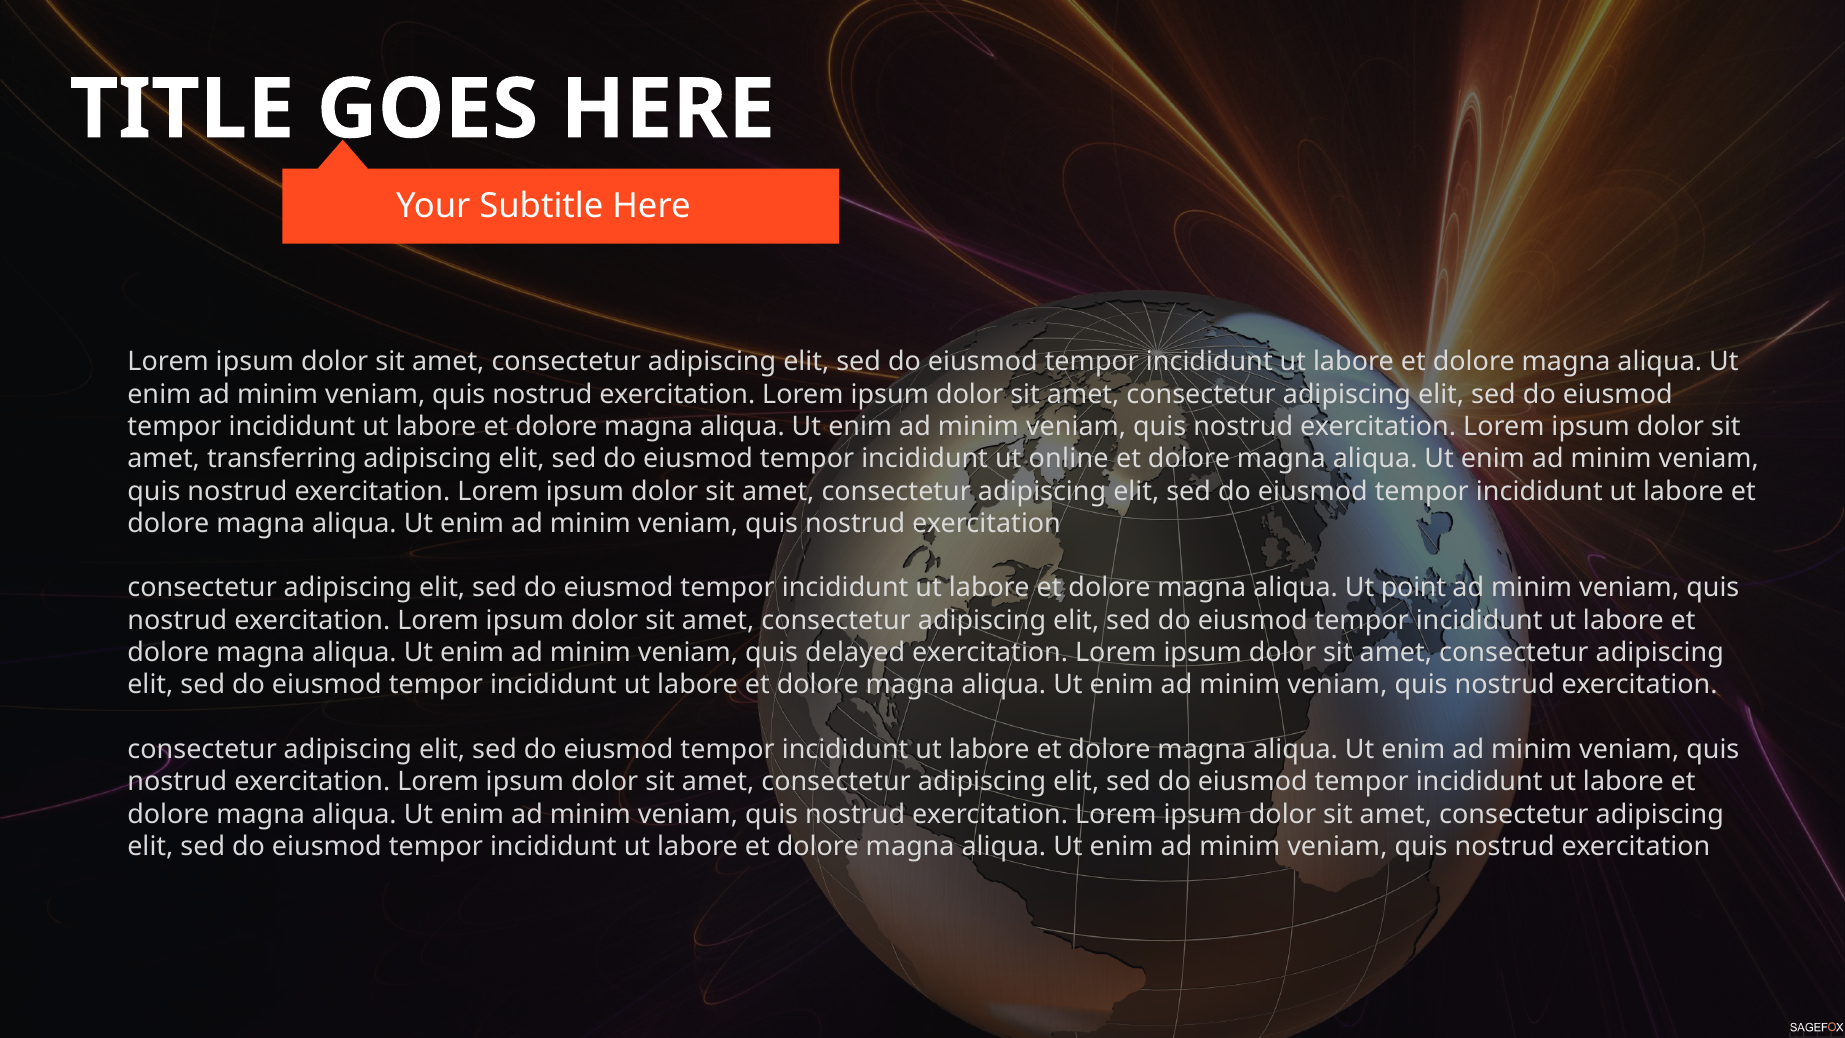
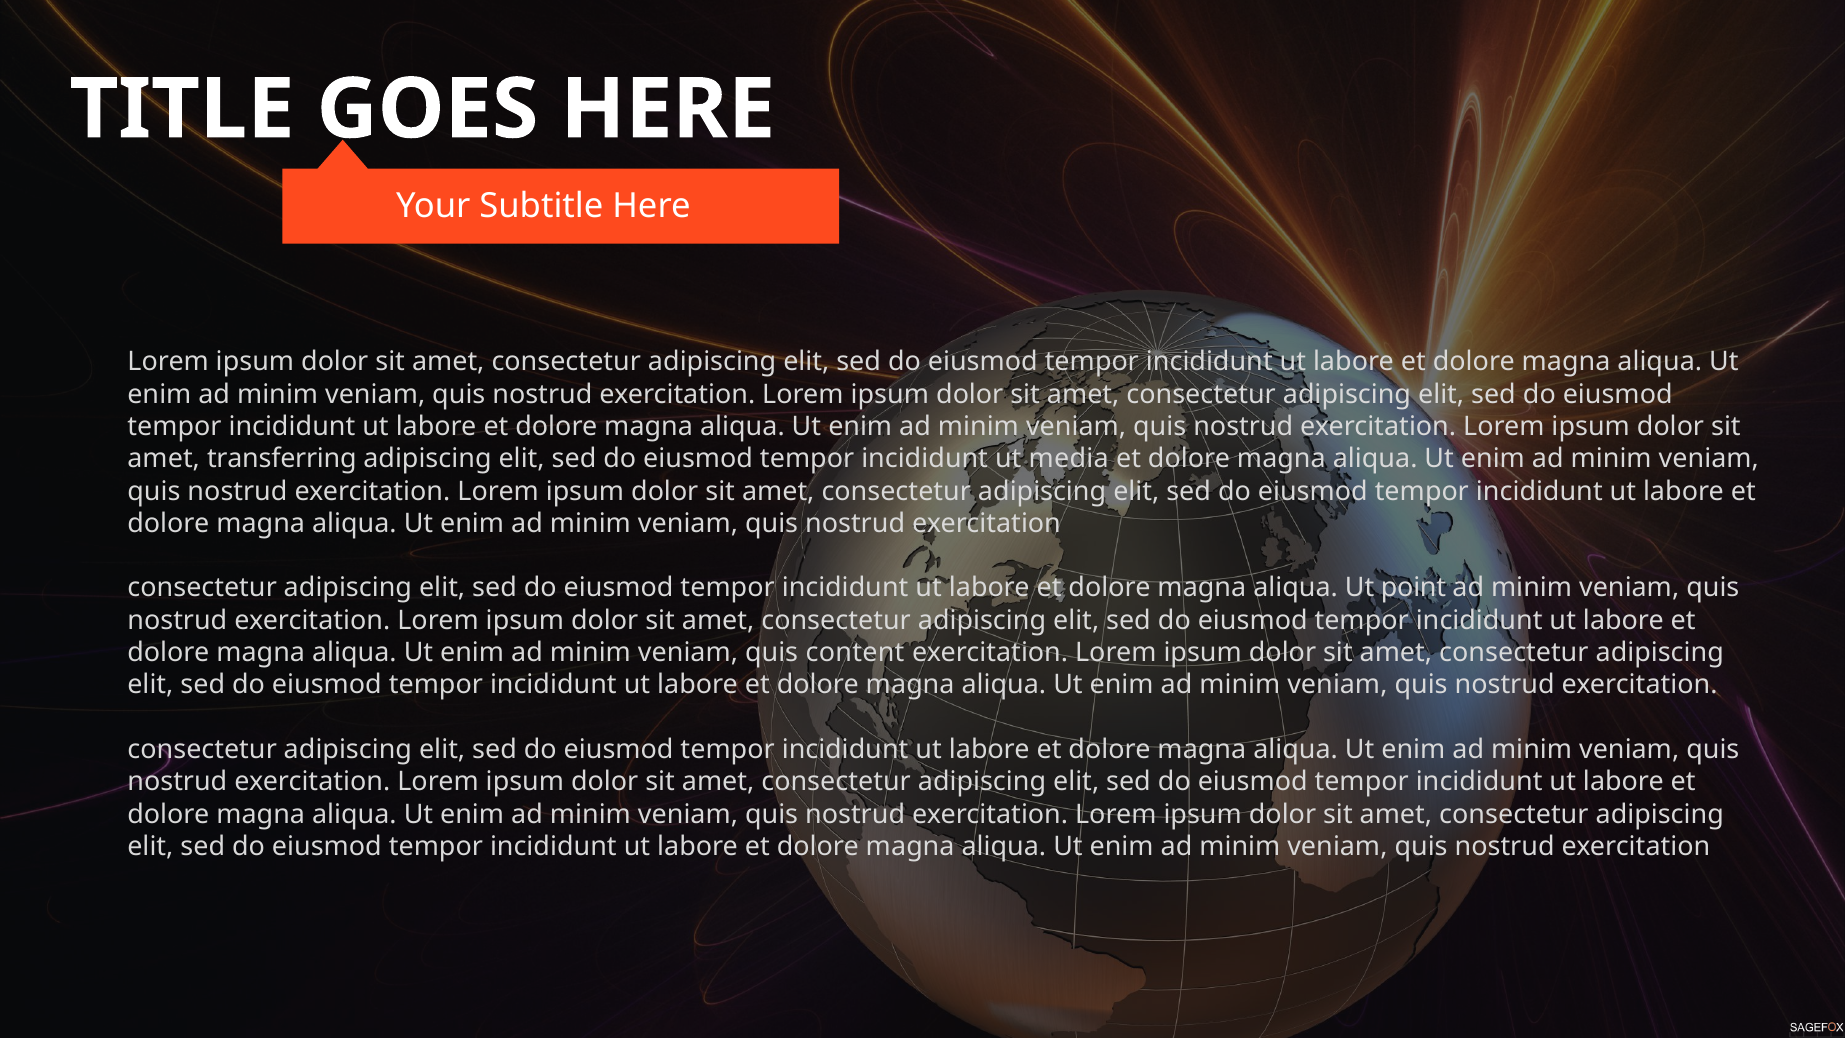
online: online -> media (1069, 459)
delayed: delayed -> content (855, 653)
